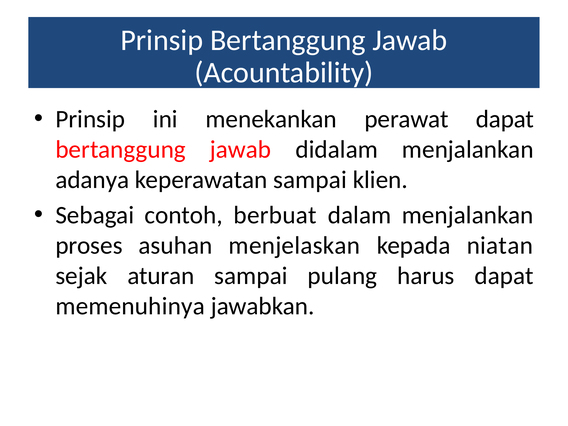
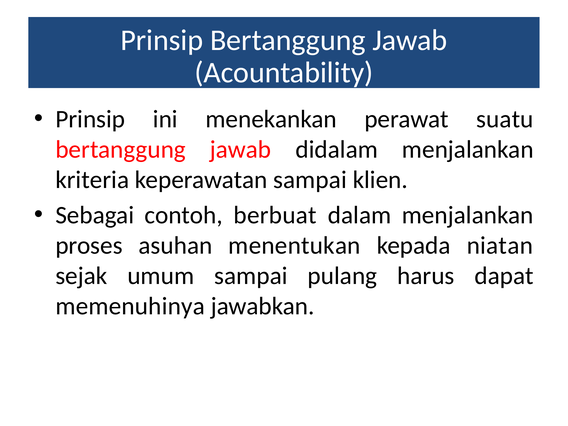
perawat dapat: dapat -> suatu (505, 119)
adanya: adanya -> kriteria (92, 180)
menjelaskan: menjelaskan -> menentukan (294, 245)
aturan: aturan -> umum (161, 276)
